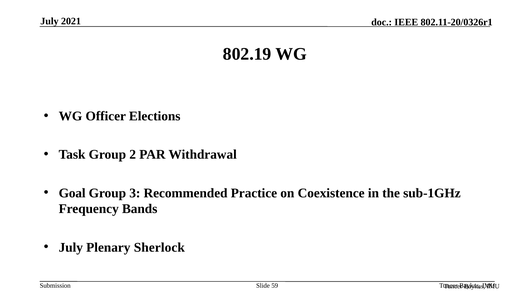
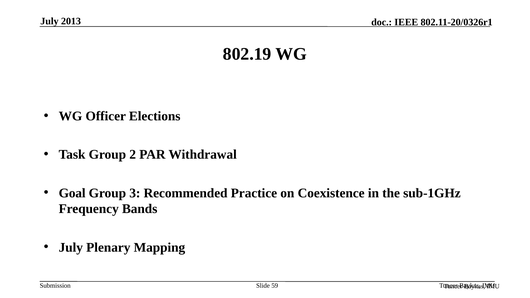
2021: 2021 -> 2013 (71, 21)
Sherlock: Sherlock -> Mapping (159, 247)
